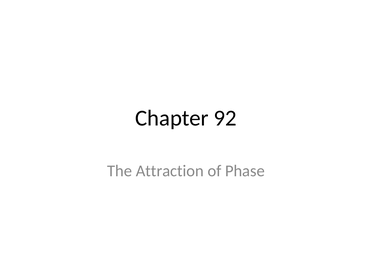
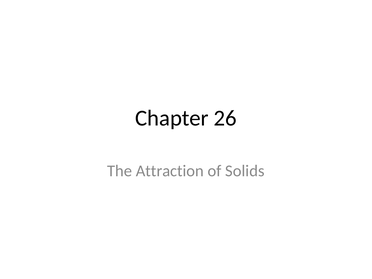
92: 92 -> 26 (225, 118)
Phase: Phase -> Solids (245, 171)
